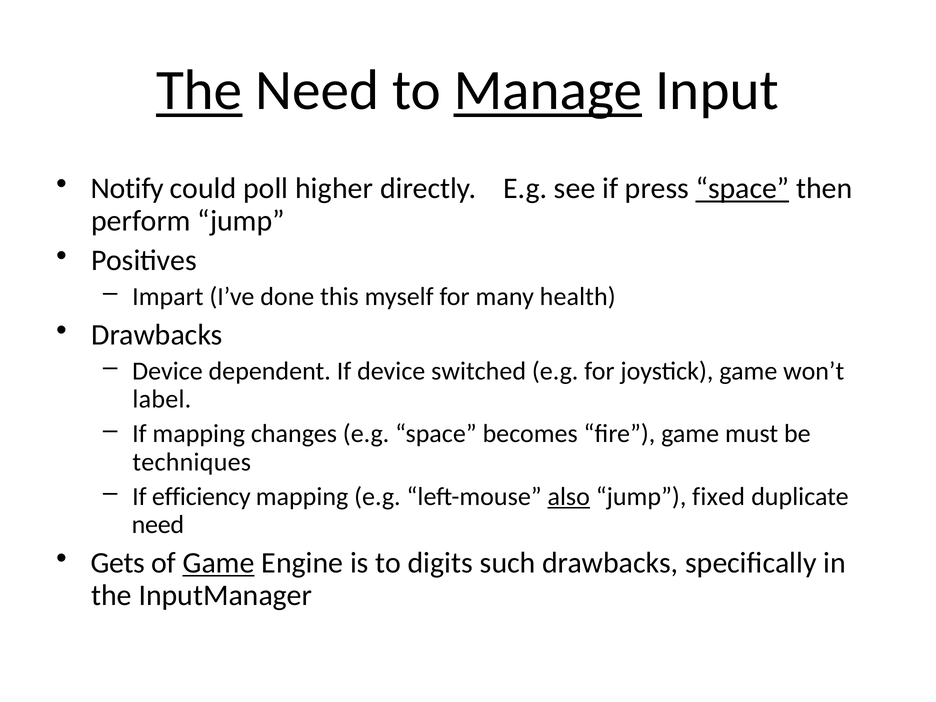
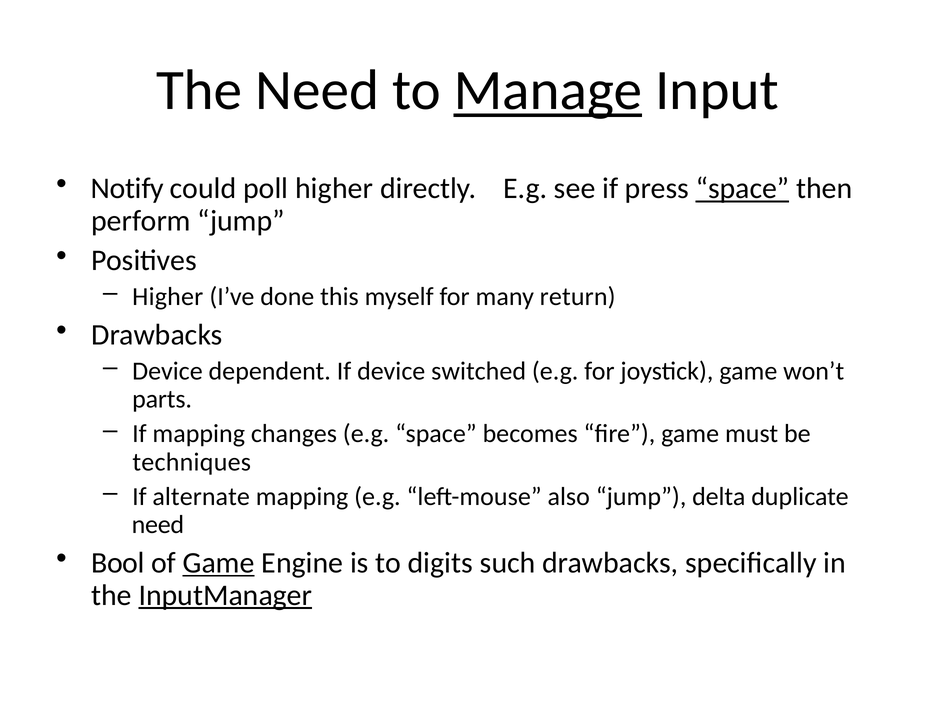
The underline: present -> none (199, 91)
Impart: Impart -> Higher (168, 297)
health: health -> return (578, 297)
label: label -> parts (162, 399)
efficiency: efficiency -> alternate (201, 497)
also underline: present -> none (569, 497)
fixed: fixed -> delta (719, 497)
Gets: Gets -> Bool (118, 563)
InputManager underline: none -> present (225, 595)
